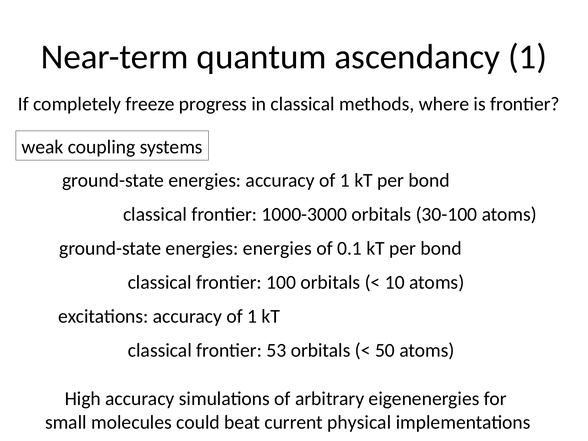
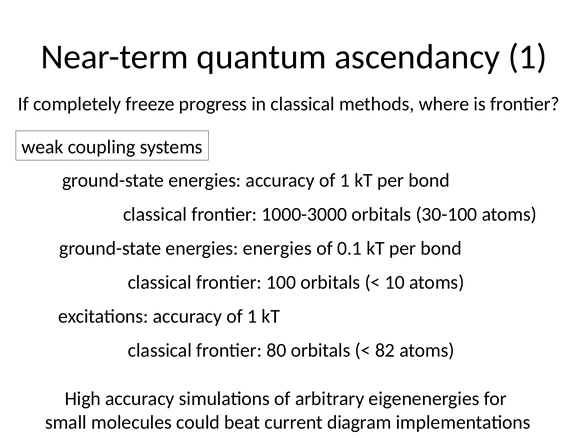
53: 53 -> 80 (276, 351)
50: 50 -> 82 (385, 351)
physical: physical -> diagram (359, 422)
